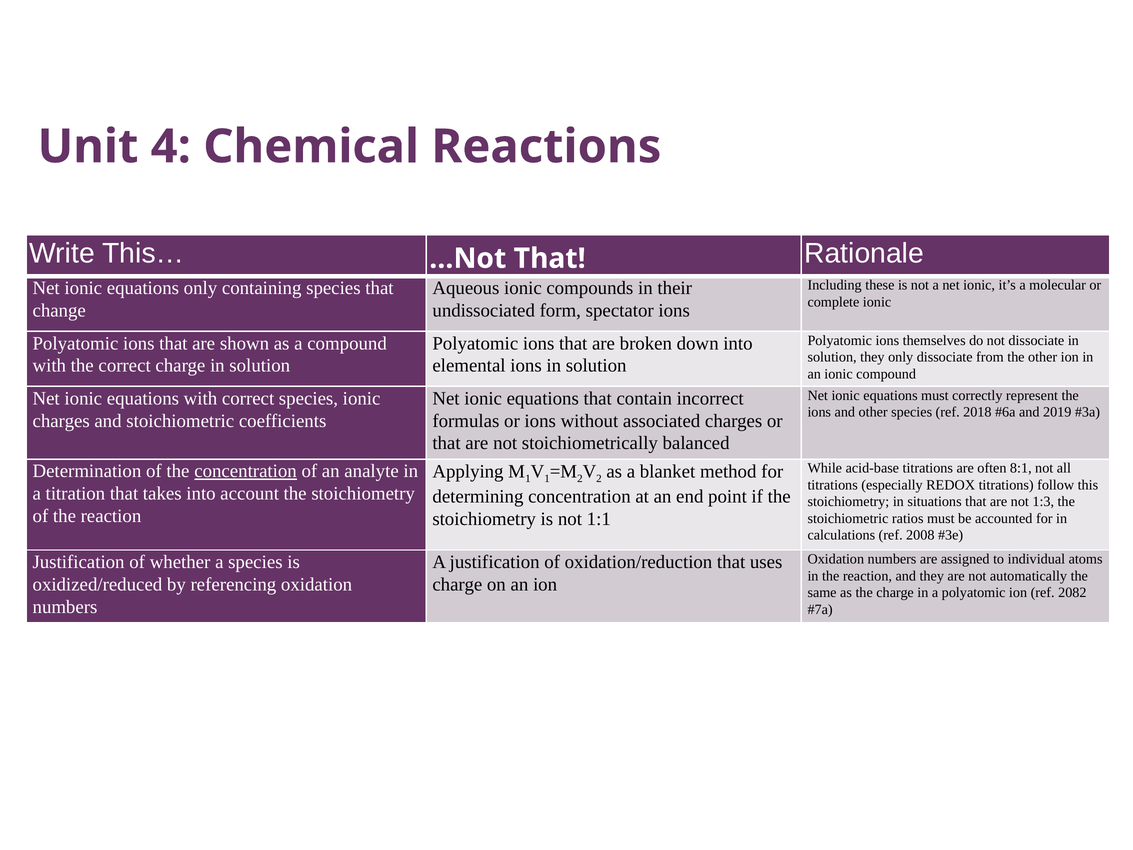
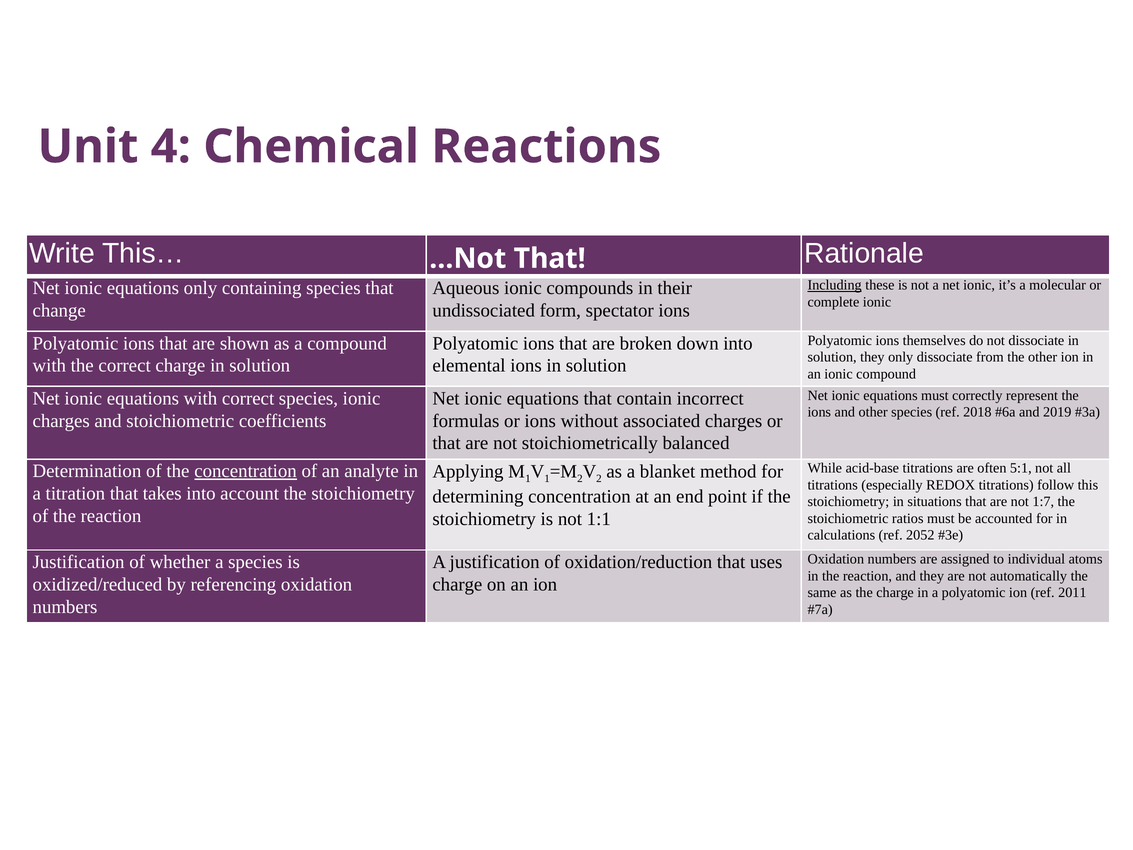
Including underline: none -> present (835, 285)
8:1: 8:1 -> 5:1 (1021, 468)
1:3: 1:3 -> 1:7 (1043, 502)
2008: 2008 -> 2052 (920, 535)
2082: 2082 -> 2011 (1072, 592)
